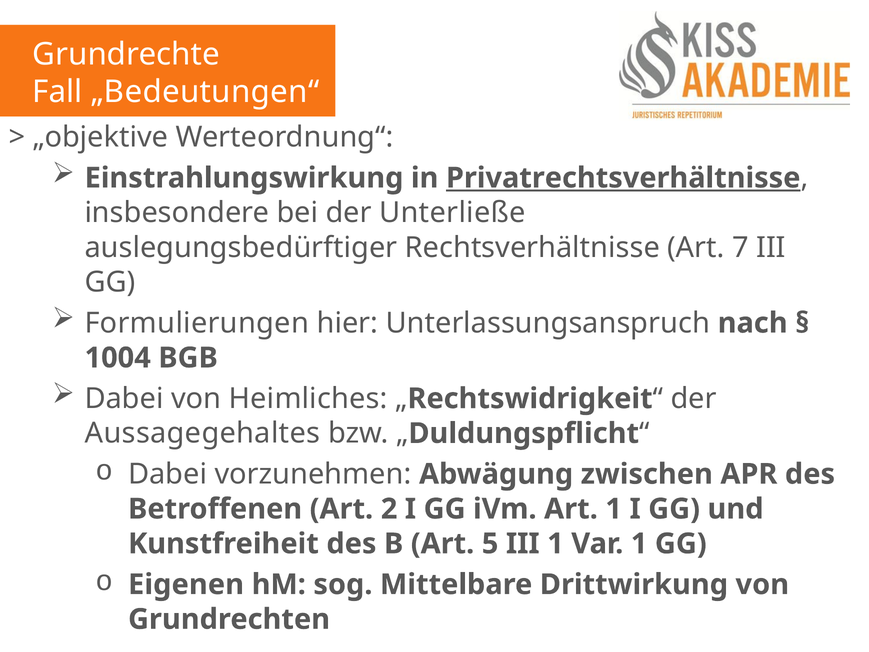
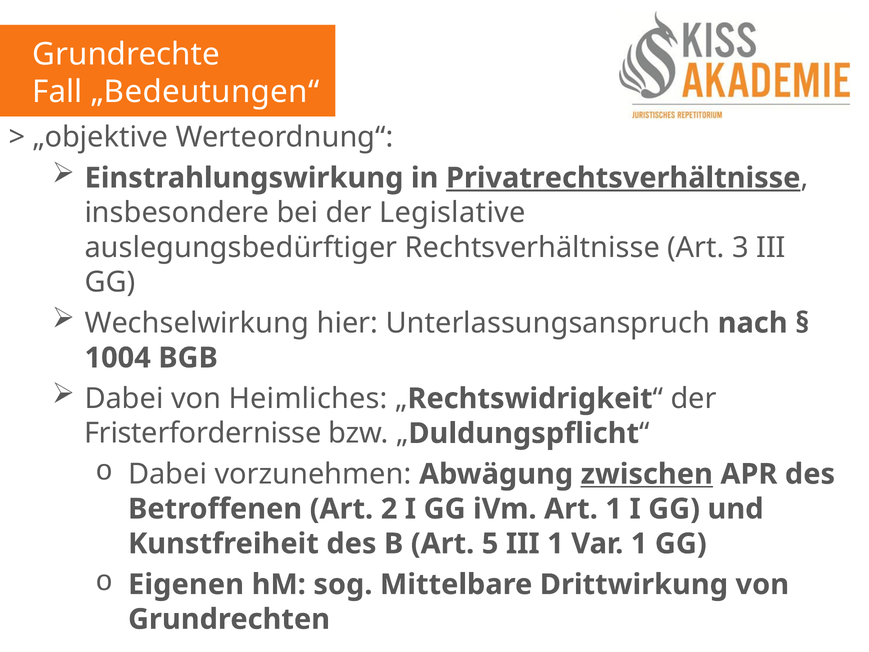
Unterließe: Unterließe -> Legislative (452, 213)
7: 7 -> 3 (741, 247)
Formulierungen: Formulierungen -> Wechselwirkung (197, 323)
Aussagegehaltes: Aussagegehaltes -> Fristerfordernisse (203, 433)
zwischen underline: none -> present (647, 474)
